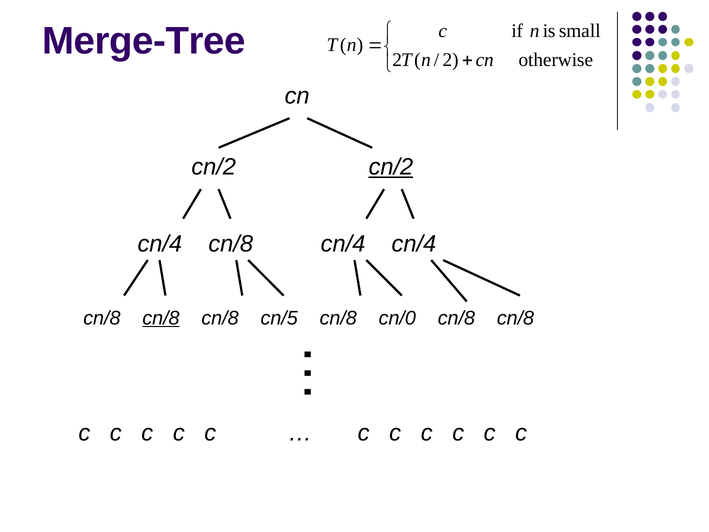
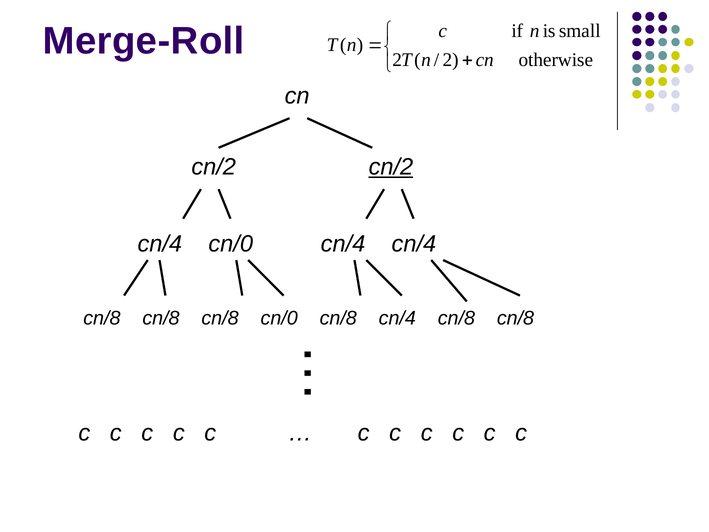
Merge-Tree: Merge-Tree -> Merge-Roll (144, 41)
cn/4 cn/8: cn/8 -> cn/0 (231, 244)
cn/8 underline: present -> none (161, 318)
cn/8 cn/5: cn/5 -> cn/0 (279, 318)
cn/8 cn/0: cn/0 -> cn/4 (397, 318)
